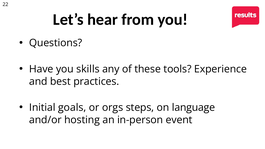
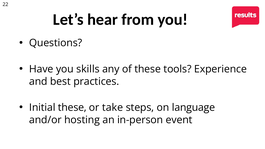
Initial goals: goals -> these (72, 108)
orgs: orgs -> take (113, 108)
